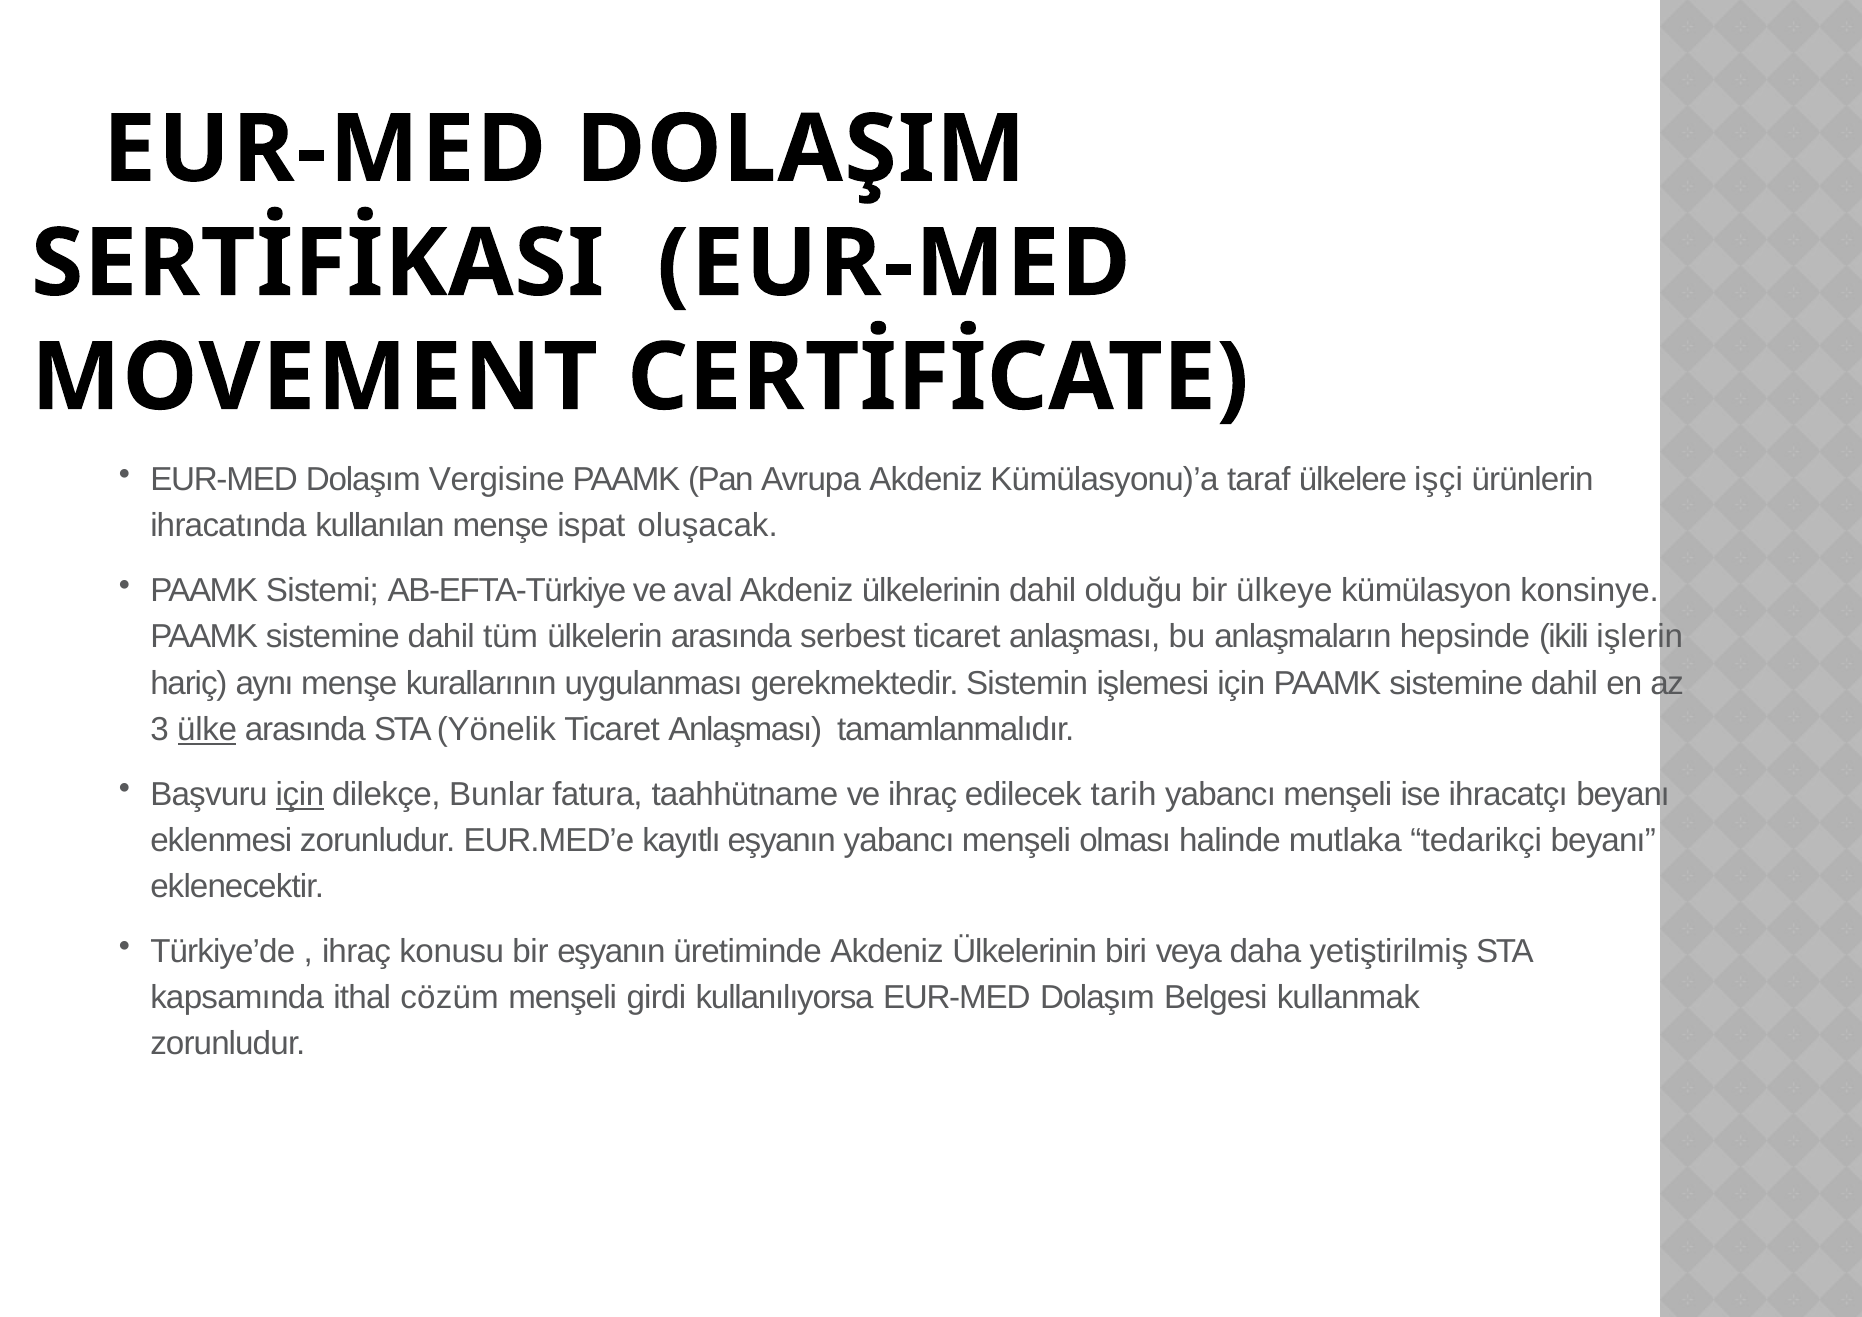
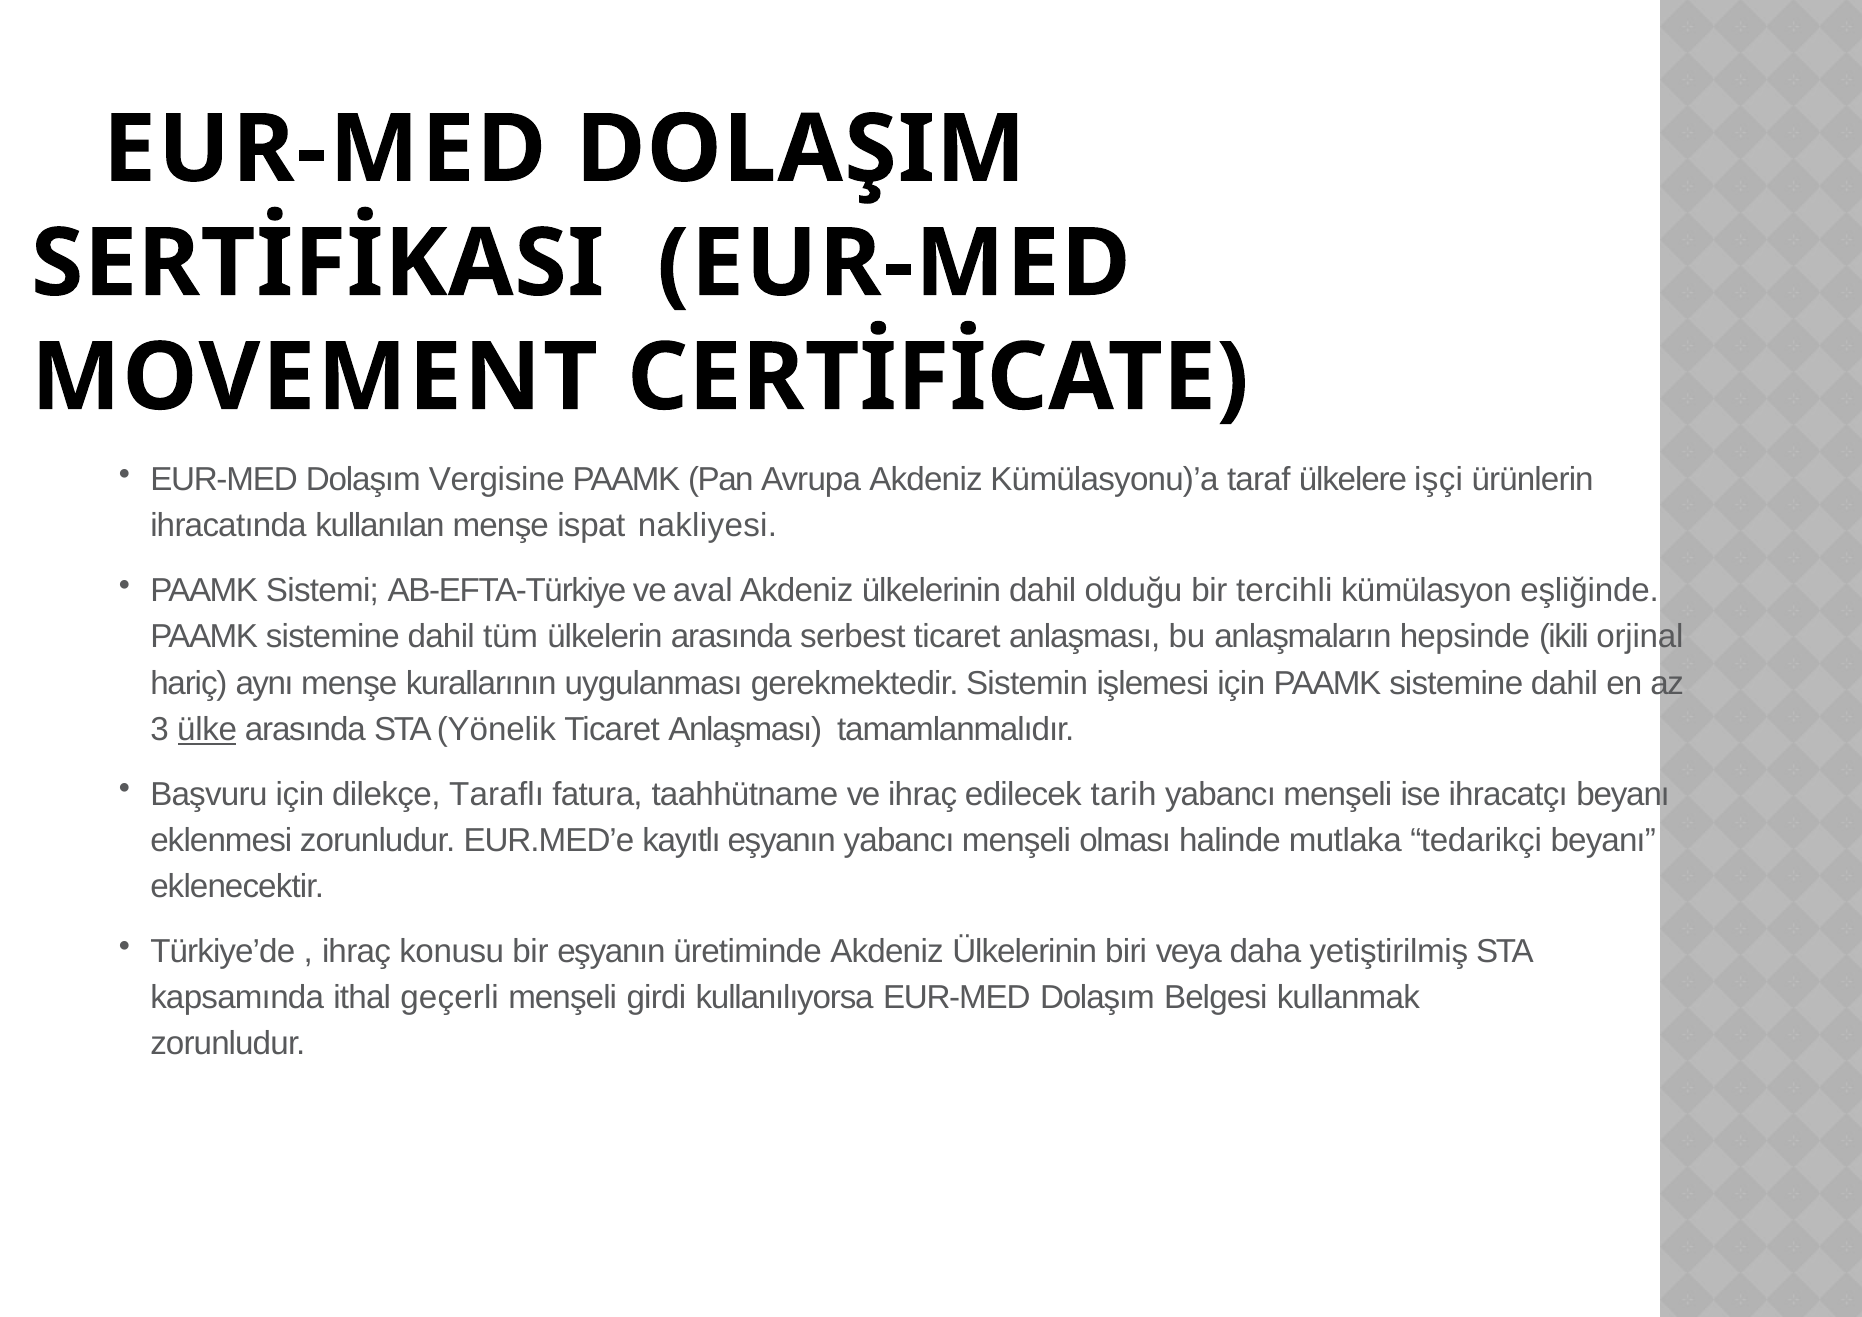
oluşacak: oluşacak -> nakliyesi (707, 526)
ülkeye: ülkeye -> tercihli (1284, 591)
konsinye: konsinye -> eşliğinde (1590, 591)
işlerin: işlerin -> orjinal (1640, 637)
için underline: present -> none (300, 794)
Bunlar: Bunlar -> Taraflı (497, 794)
cözüm: cözüm -> geçerli (450, 998)
